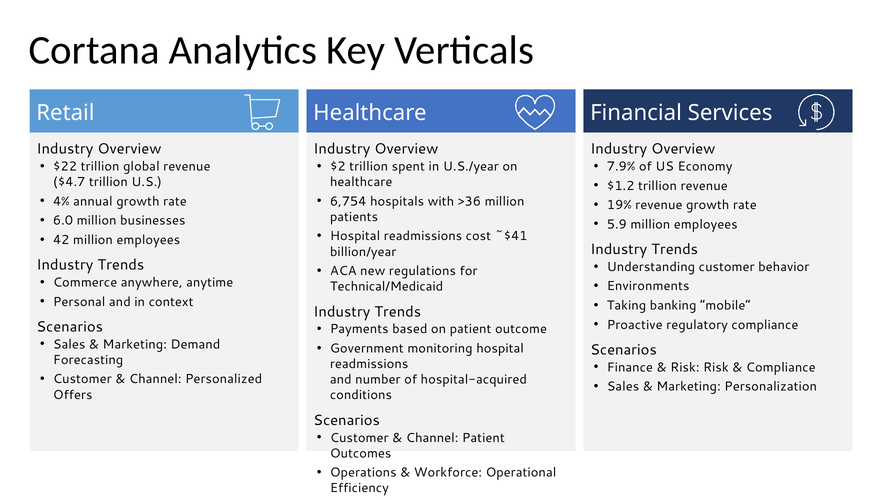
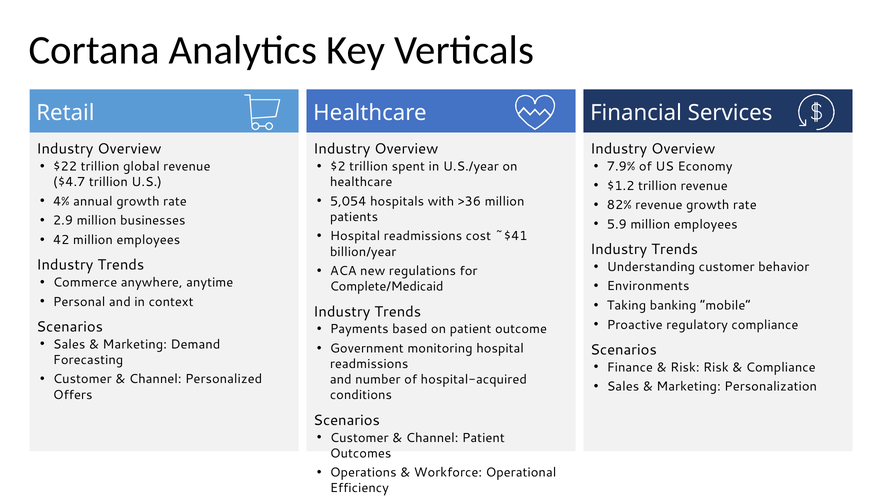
6,754: 6,754 -> 5,054 (348, 201)
19%: 19% -> 82% (619, 205)
6.0: 6.0 -> 2.9 (63, 221)
Technical/Medicaid: Technical/Medicaid -> Complete/Medicaid (387, 287)
